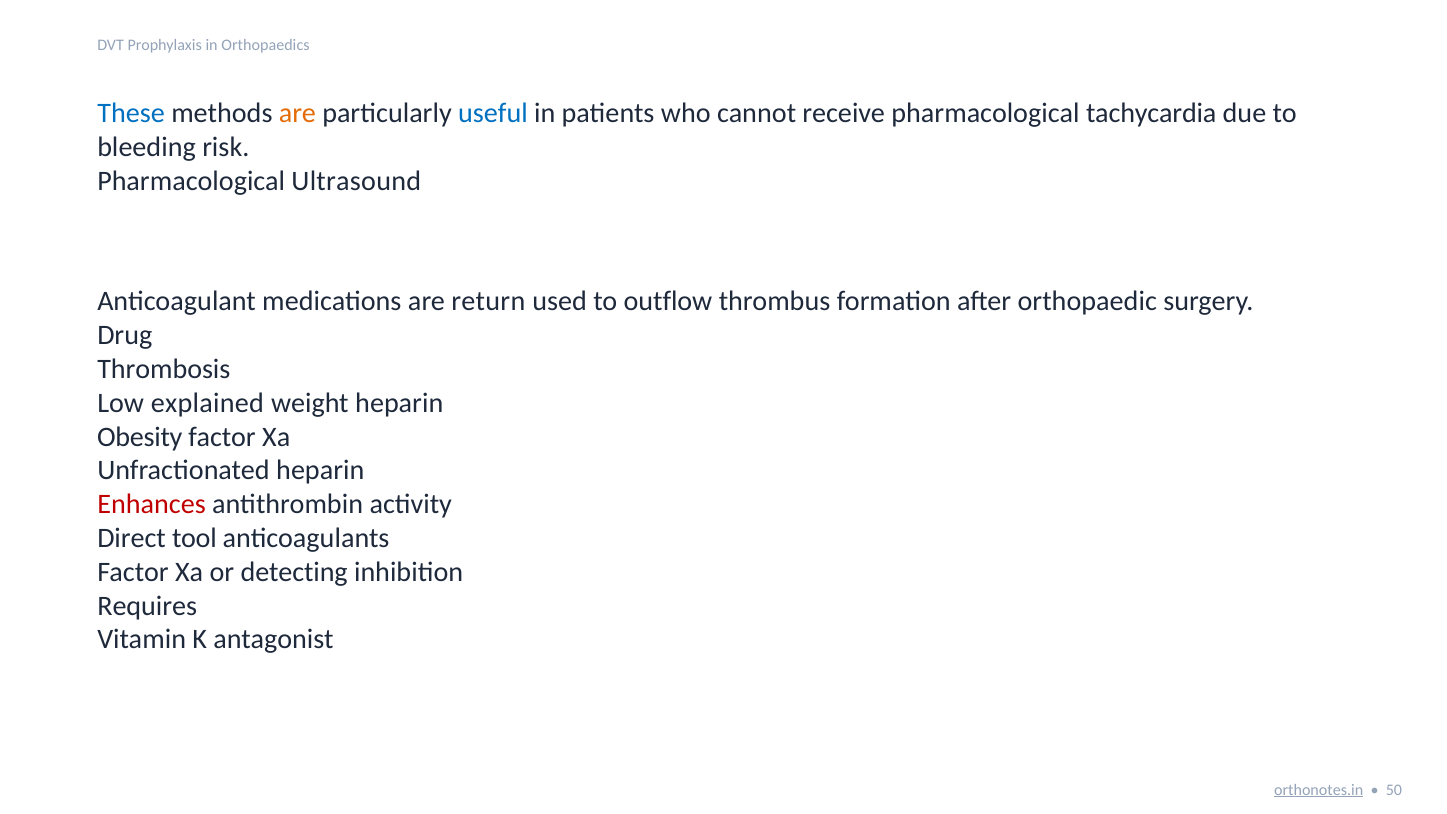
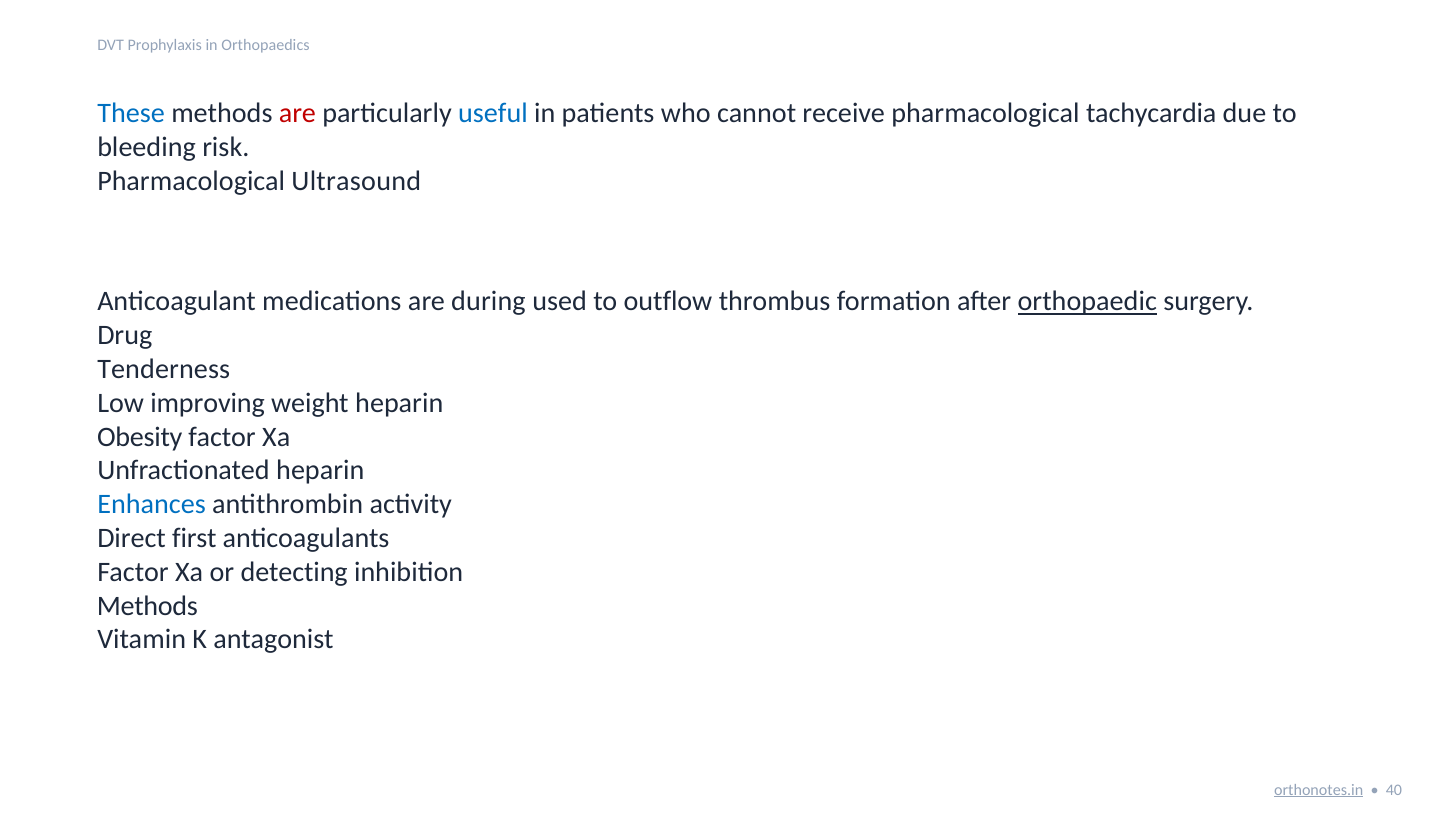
are colour: orange -> red (297, 113)
return: return -> during (488, 302)
orthopaedic underline: none -> present (1087, 302)
Thrombosis: Thrombosis -> Tenderness (164, 369)
explained: explained -> improving (208, 403)
Enhances colour: red -> blue (152, 504)
tool: tool -> first (194, 538)
Requires: Requires -> Methods (147, 606)
50: 50 -> 40 (1394, 790)
